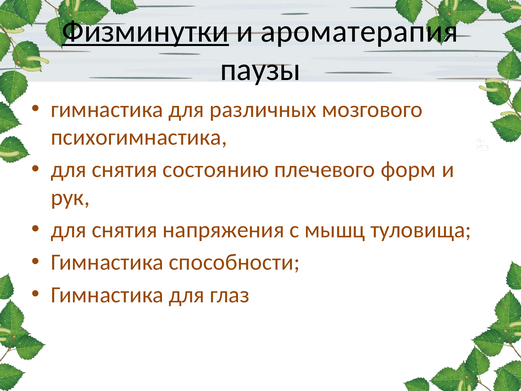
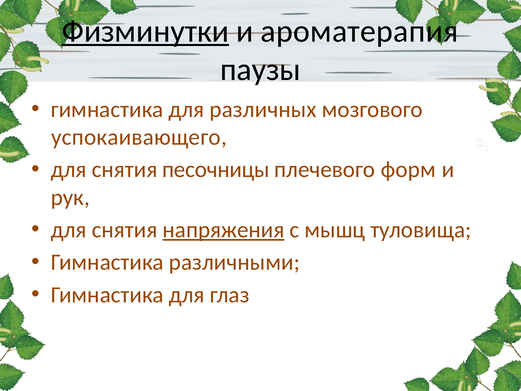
психогимнастика: психогимнастика -> успокаивающего (139, 137)
состоянию: состоянию -> песочницы (216, 170)
напряжения underline: none -> present (224, 230)
способности: способности -> различными (234, 262)
